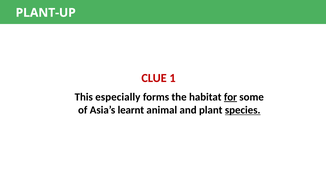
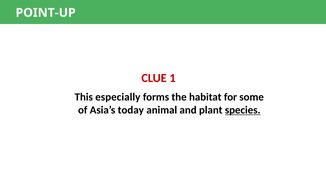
PLANT-UP: PLANT-UP -> POINT-UP (46, 13)
for underline: present -> none (230, 97)
learnt: learnt -> today (131, 110)
